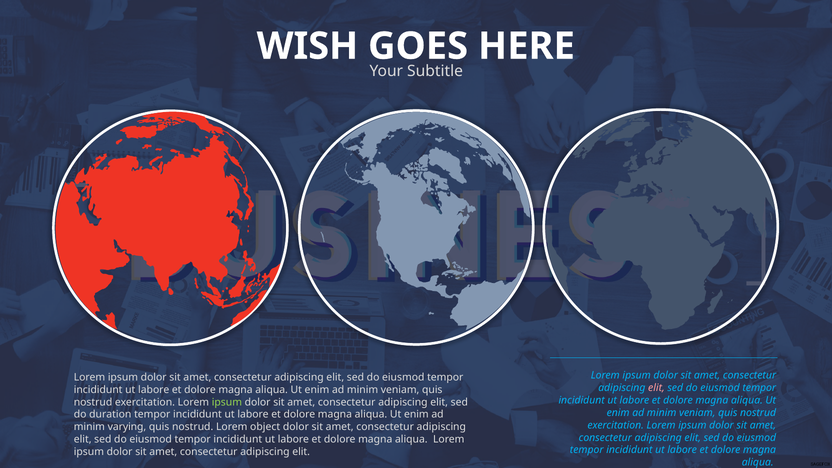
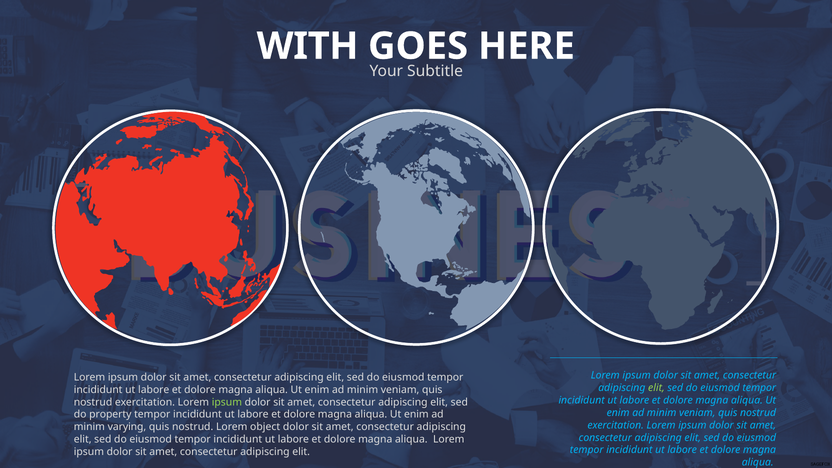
WISH: WISH -> WITH (308, 46)
elit colour: pink -> light green (656, 388)
duration: duration -> property (110, 415)
